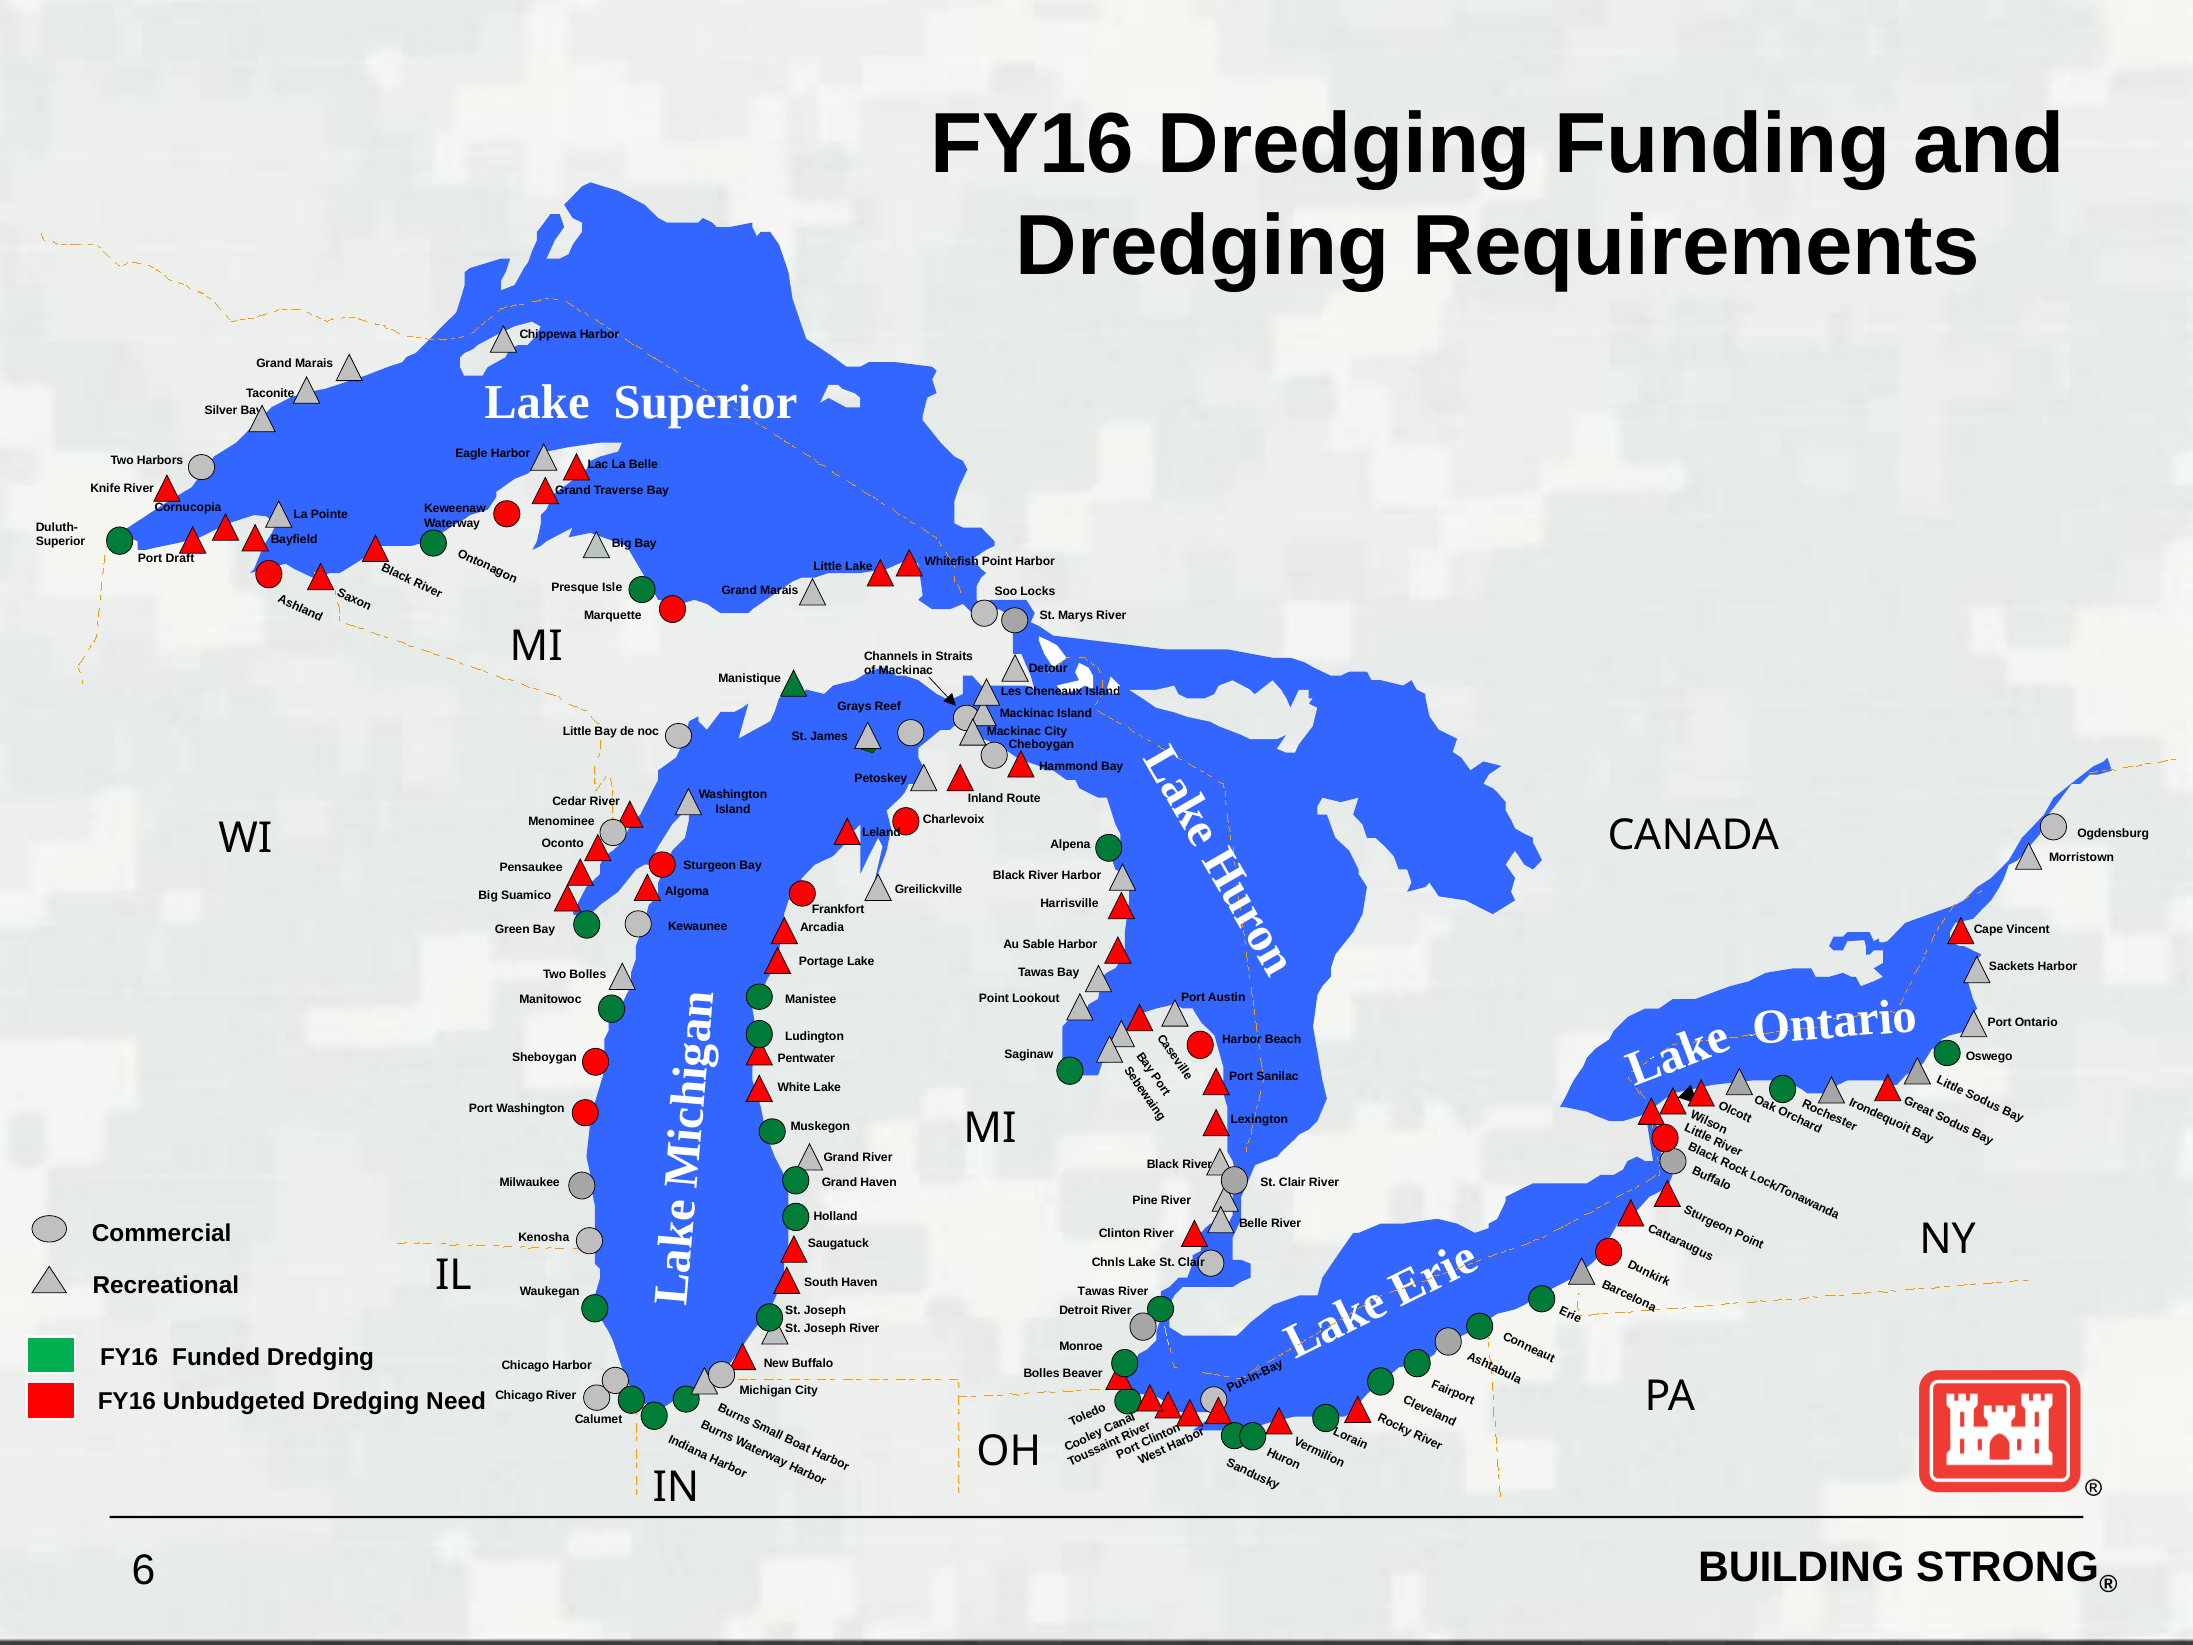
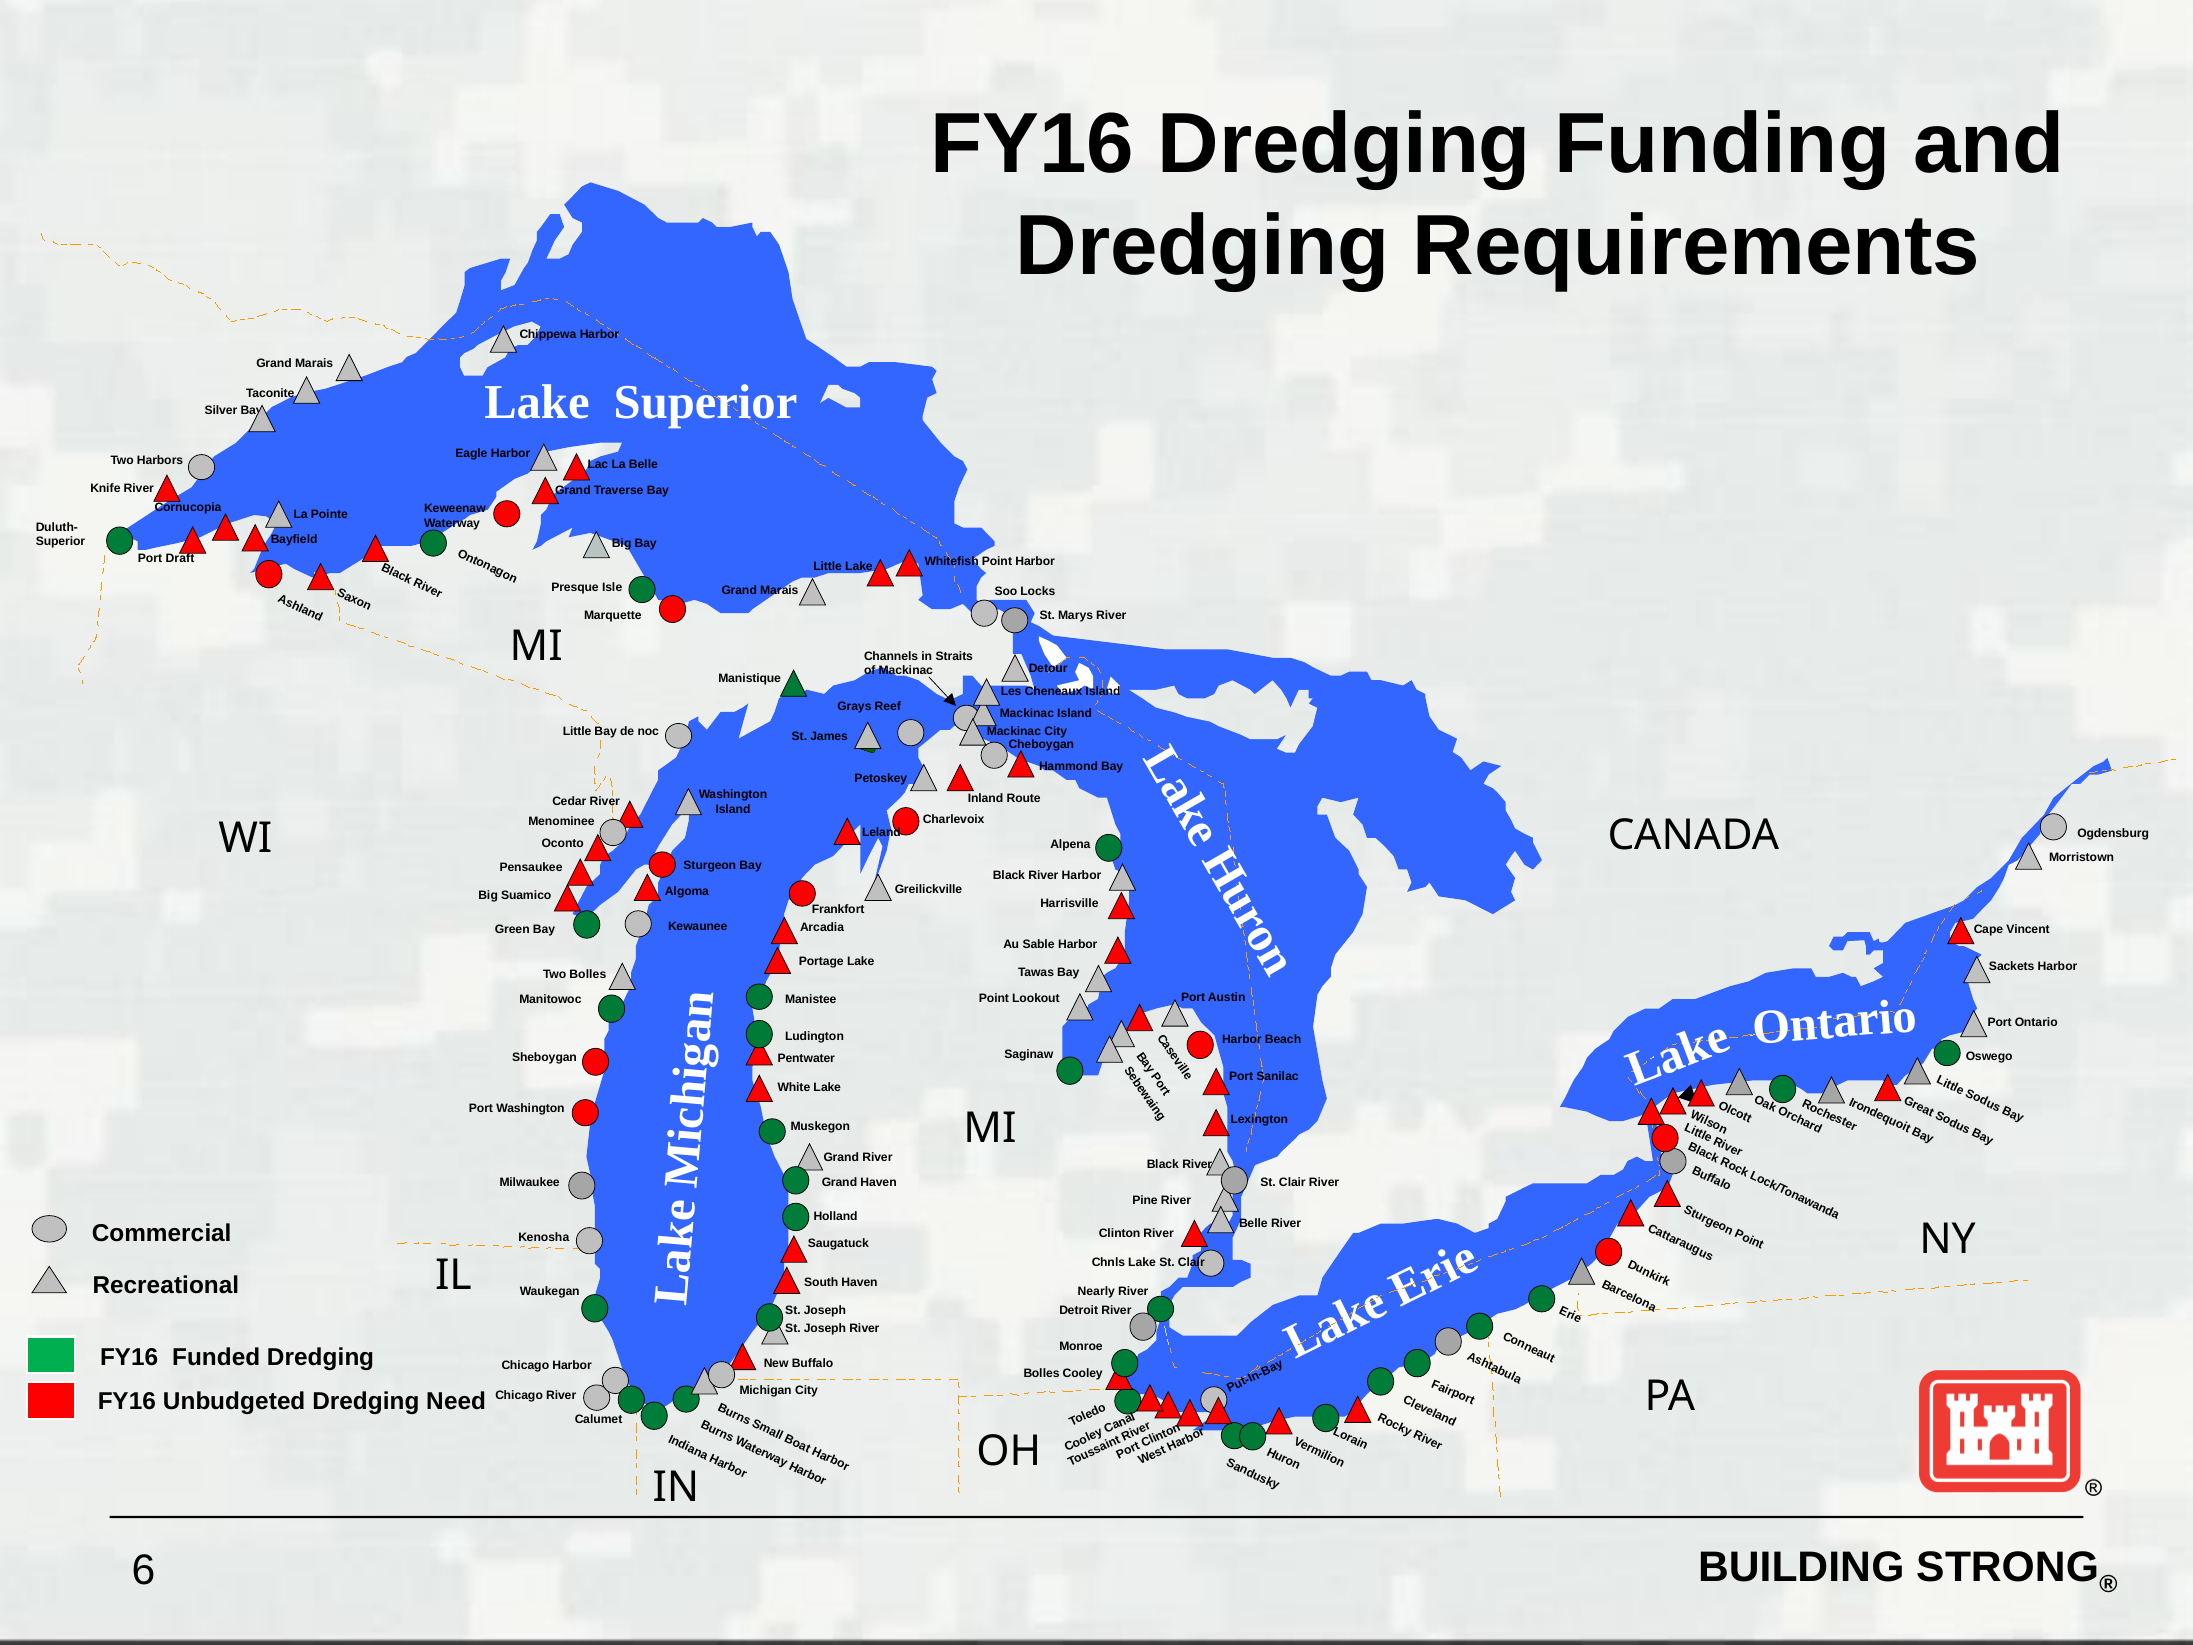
Tawas: Tawas -> Nearly (1096, 1292)
Bolles Beaver: Beaver -> Cooley (1083, 1373)
